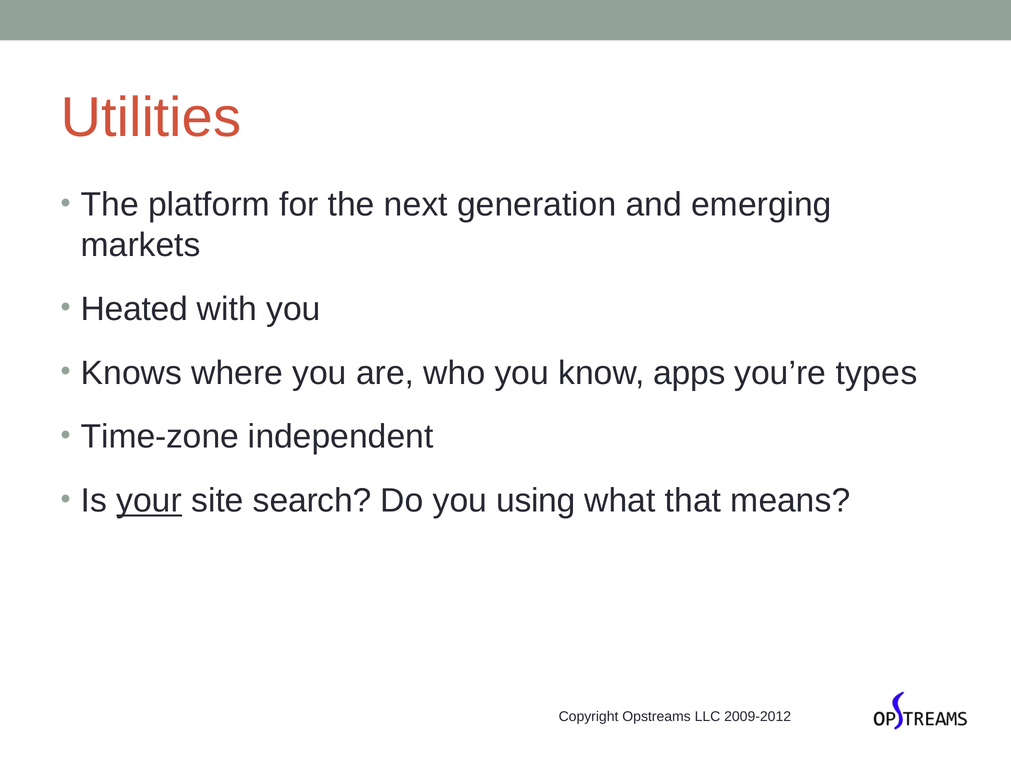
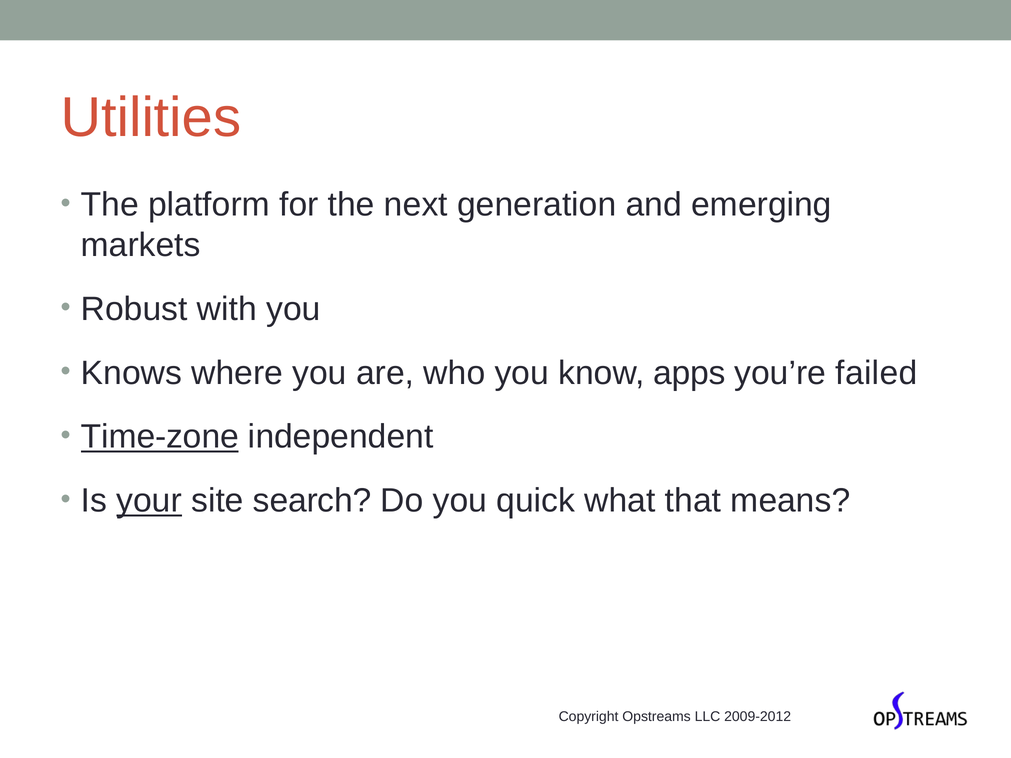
Heated: Heated -> Robust (134, 309)
types: types -> failed (876, 373)
Time-zone underline: none -> present (160, 437)
using: using -> quick (536, 501)
